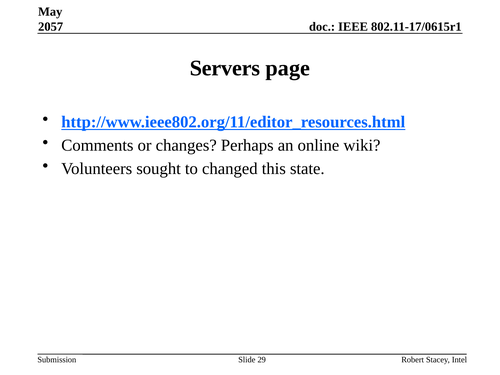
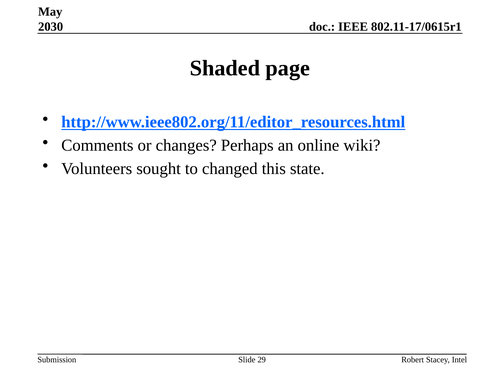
2057: 2057 -> 2030 (51, 27)
Servers: Servers -> Shaded (225, 68)
